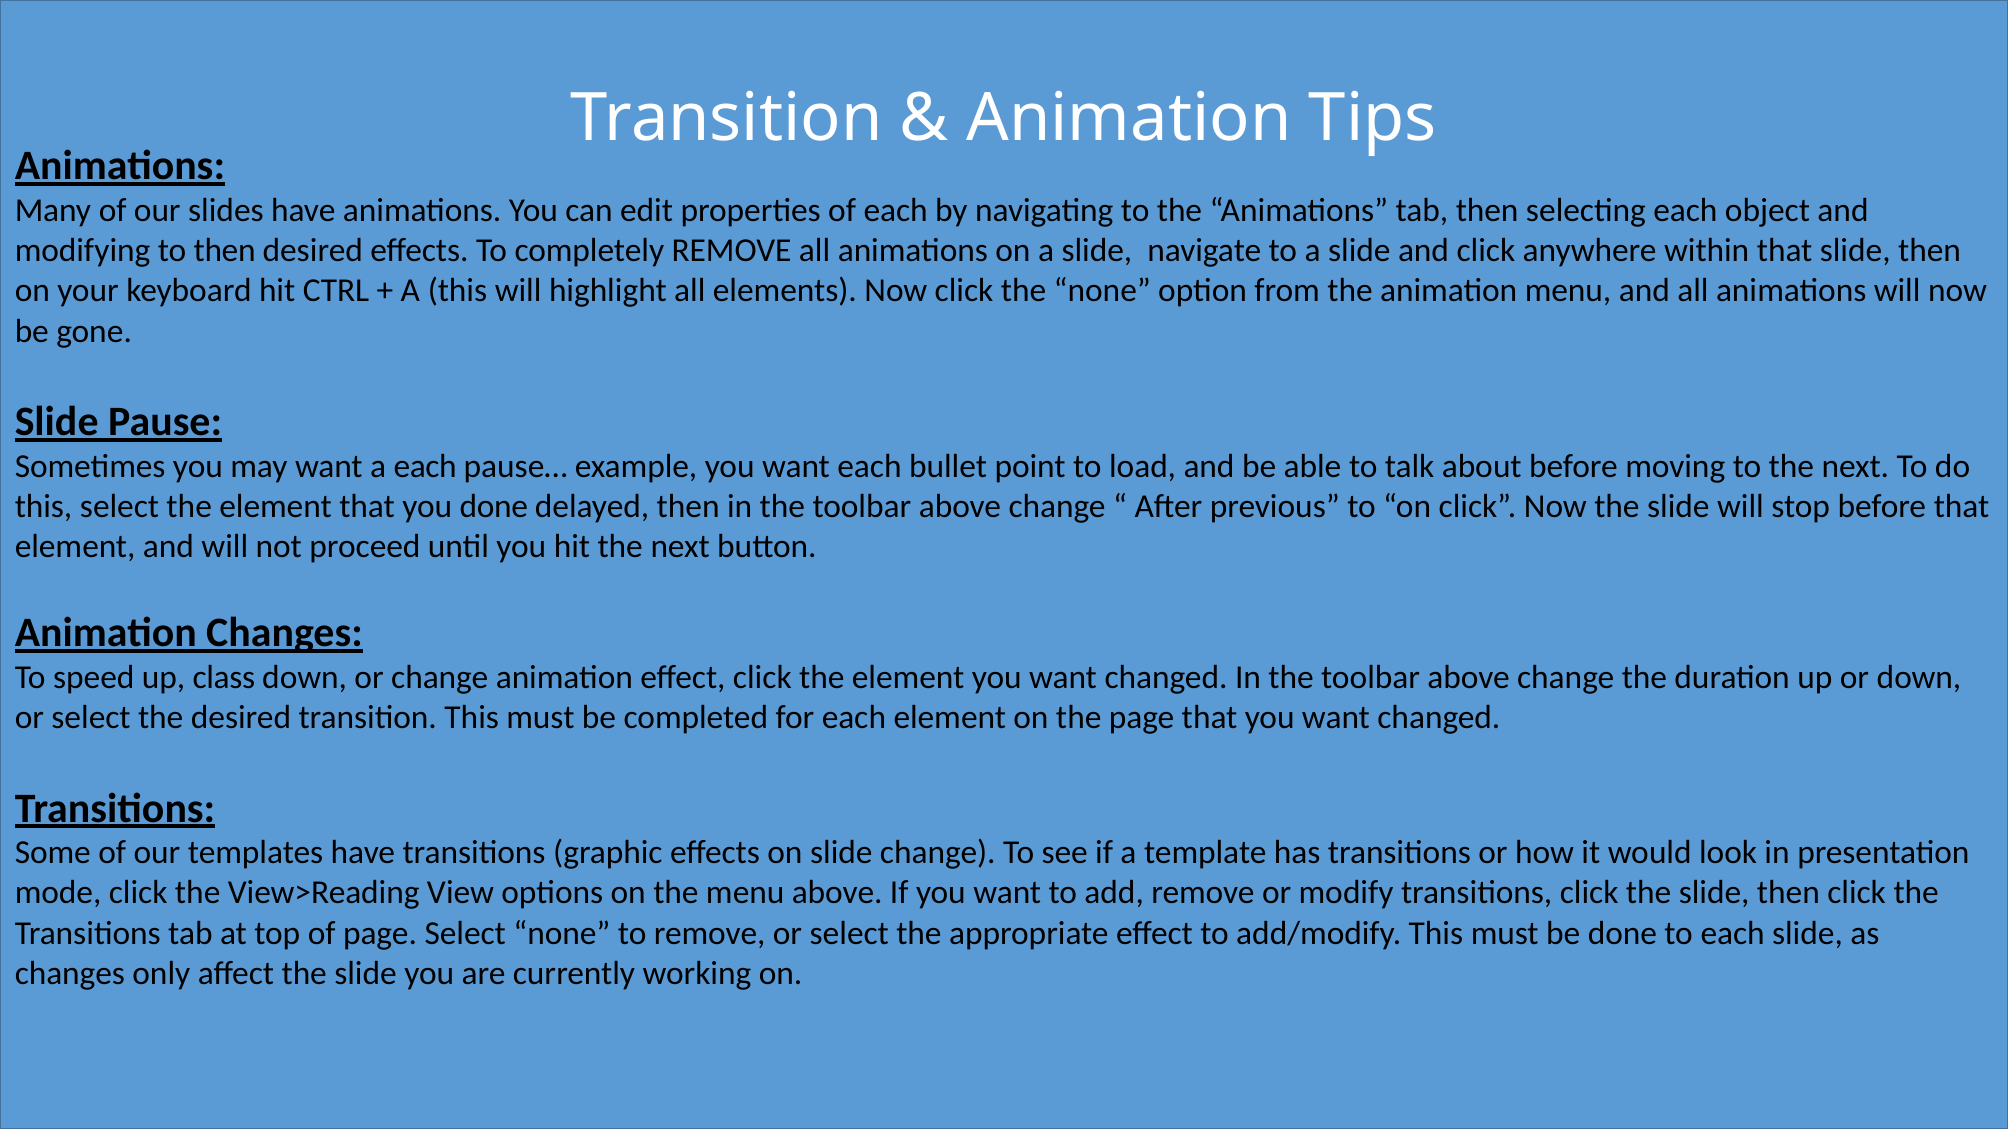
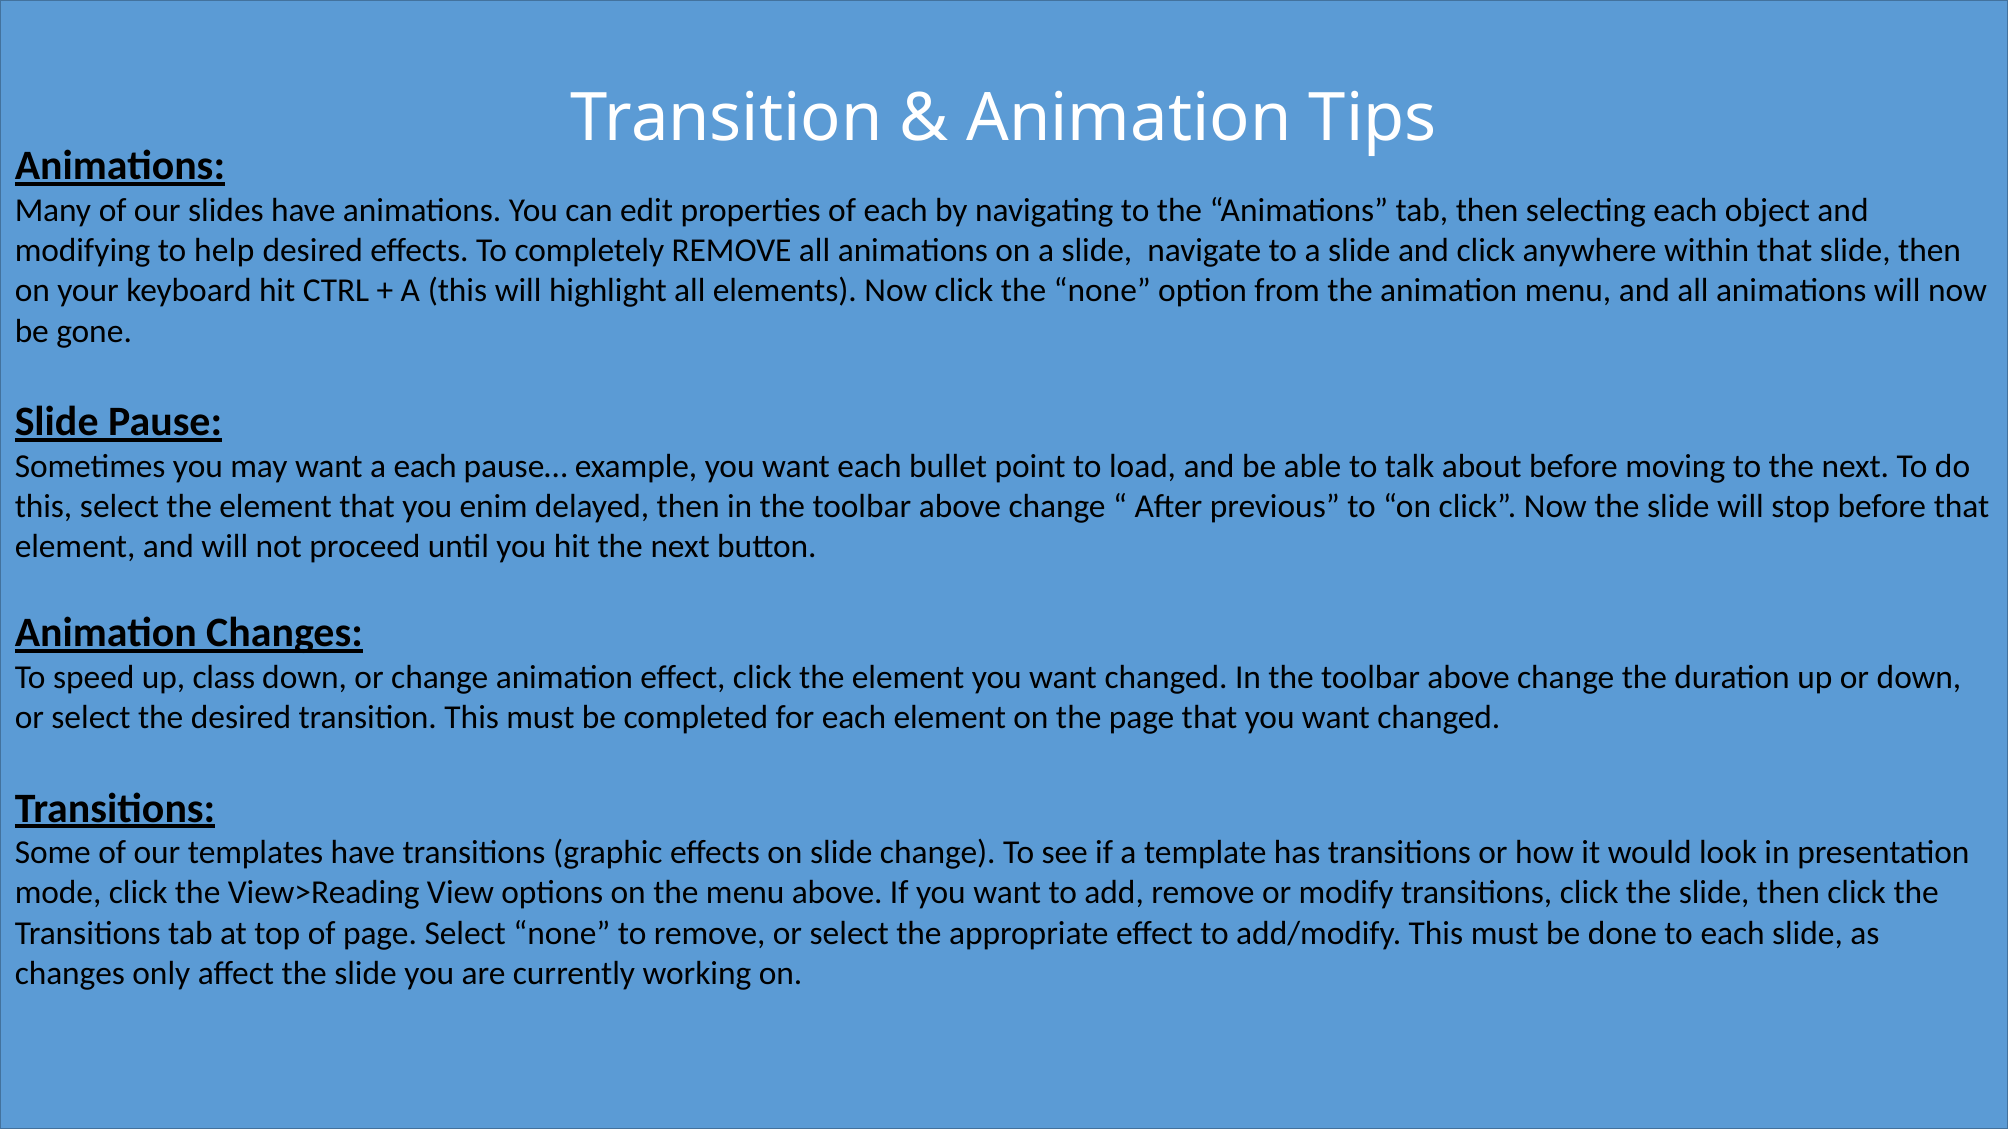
to then: then -> help (224, 251)
you done: done -> enim (494, 507)
